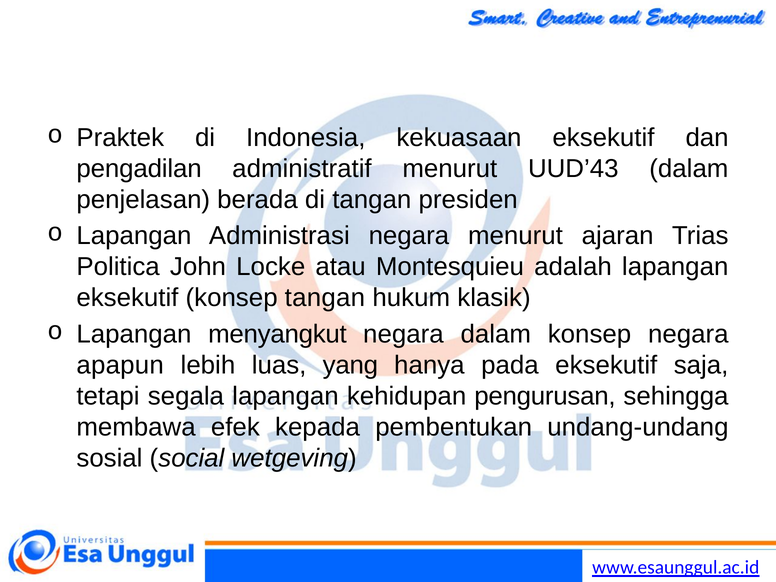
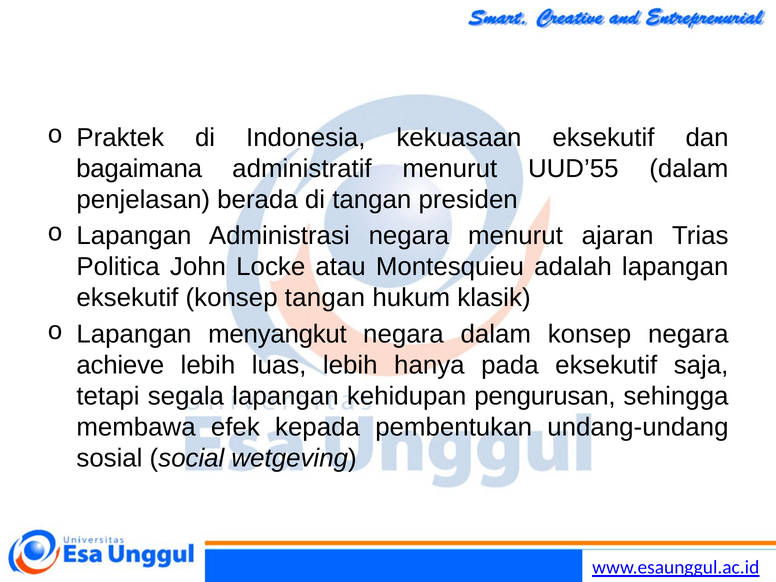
pengadilan: pengadilan -> bagaimana (139, 169)
UUD’43: UUD’43 -> UUD’55 (573, 169)
apapun: apapun -> achieve (120, 365)
luas yang: yang -> lebih (350, 365)
